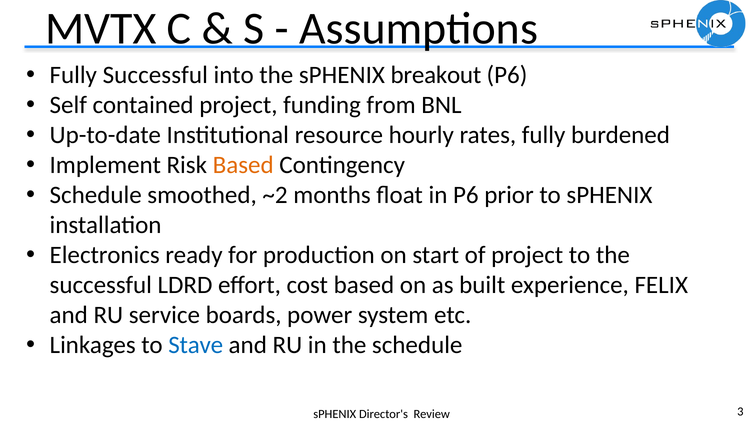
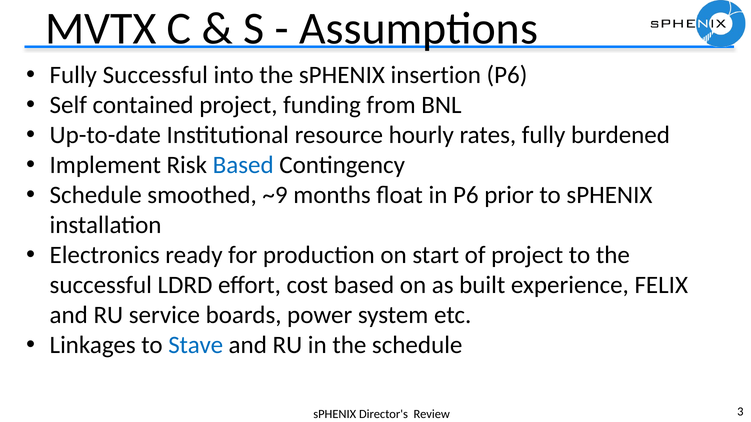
breakout: breakout -> insertion (436, 75)
Based colour: orange -> blue (243, 165)
~2: ~2 -> ~9 (275, 195)
